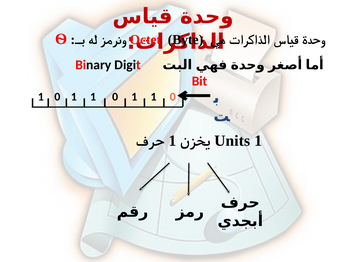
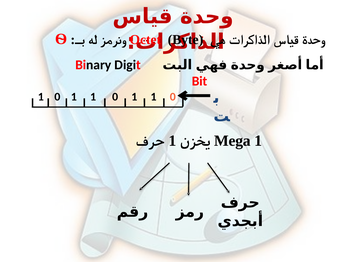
Units: Units -> Mega (232, 141)
